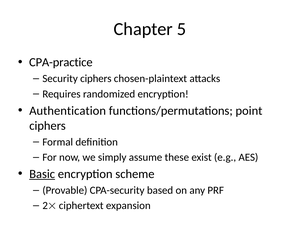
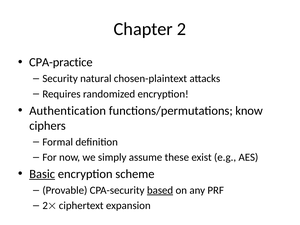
5: 5 -> 2 (182, 29)
Security ciphers: ciphers -> natural (96, 79)
point: point -> know (249, 111)
based underline: none -> present (160, 190)
